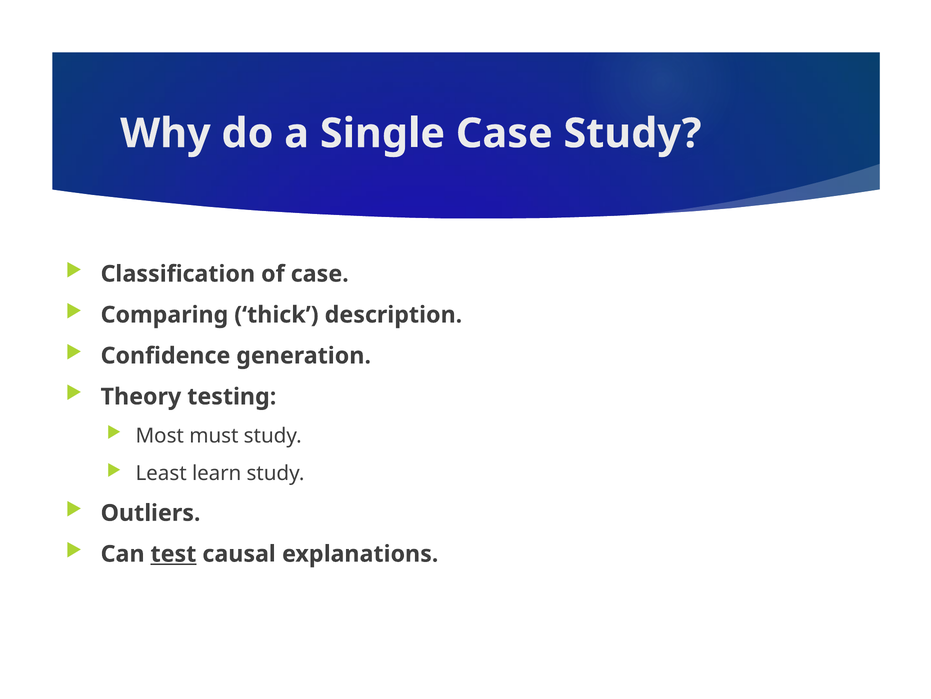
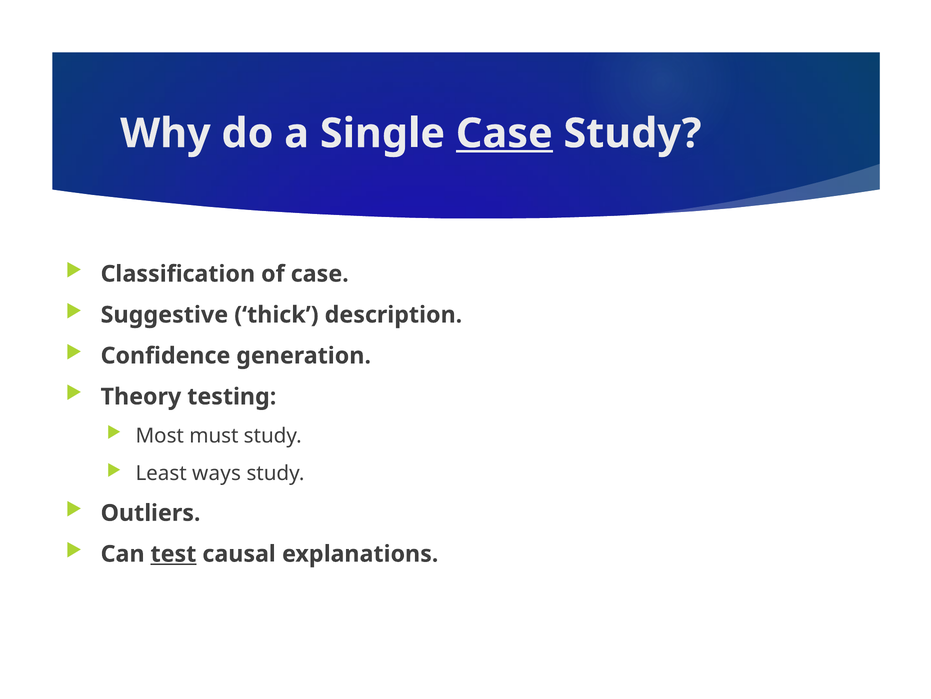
Case underline: none -> present (504, 133)
Comparing: Comparing -> Suggestive (164, 315)
learn: learn -> ways (217, 473)
